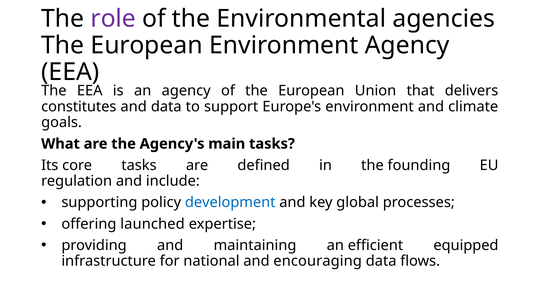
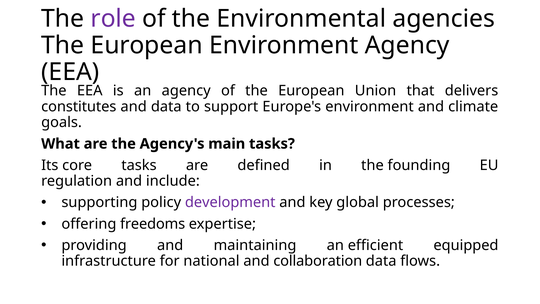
development colour: blue -> purple (230, 202)
launched: launched -> freedoms (153, 224)
encouraging: encouraging -> collaboration (318, 261)
